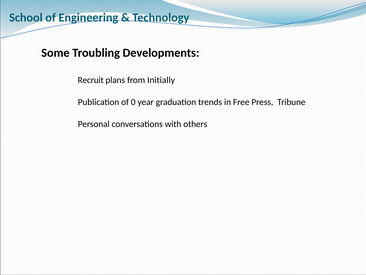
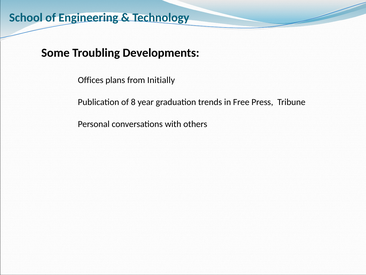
Recruit: Recruit -> Offices (91, 80)
0: 0 -> 8 (133, 102)
